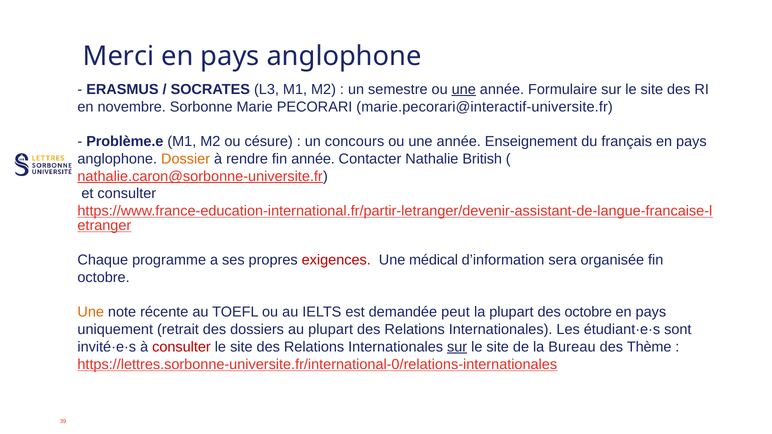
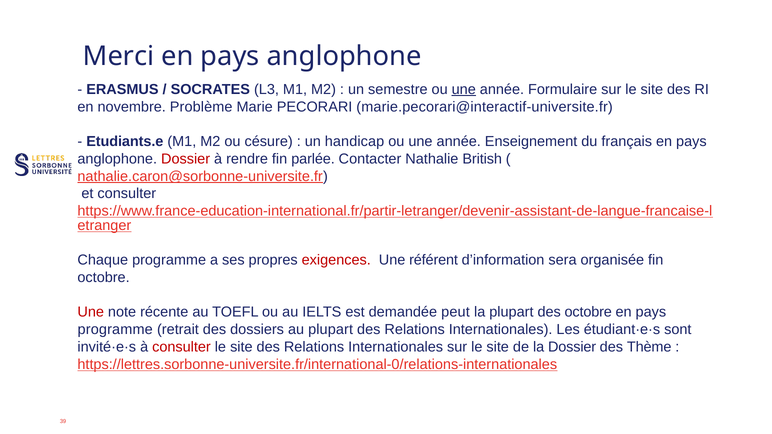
Sorbonne: Sorbonne -> Problème (201, 107)
Problème.e: Problème.e -> Etudiants.e (125, 142)
concours: concours -> handicap (355, 142)
Dossier colour: orange -> red (186, 159)
fin année: année -> parlée (313, 159)
médical: médical -> référent (434, 260)
Une colour: orange -> red (91, 312)
uniquement: uniquement -> programme (115, 330)
sur underline: present -> none (457, 347)
la Bureau: Bureau -> Dossier (572, 347)
